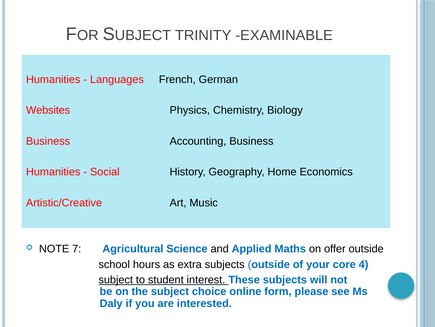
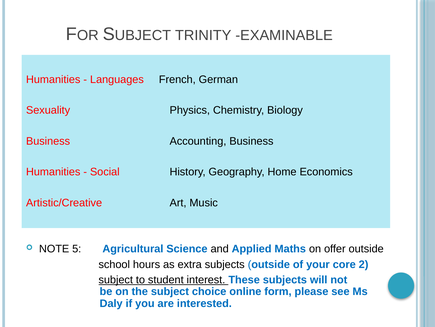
Websites: Websites -> Sexuality (48, 110)
7: 7 -> 5 (77, 248)
4: 4 -> 2 (364, 264)
